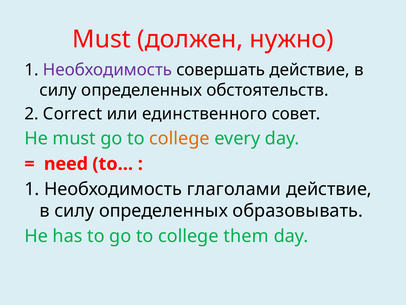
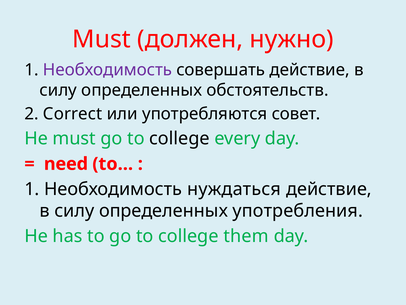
единственного: единственного -> употребляются (205, 114)
college colour: orange -> black (180, 138)
глаголами: глаголами -> нуждаться (234, 189)
образовывать: образовывать -> употребления (298, 211)
